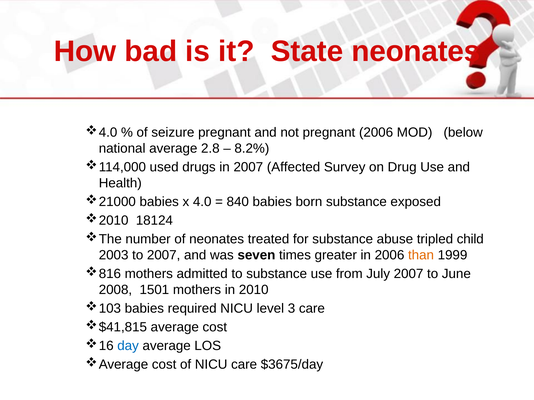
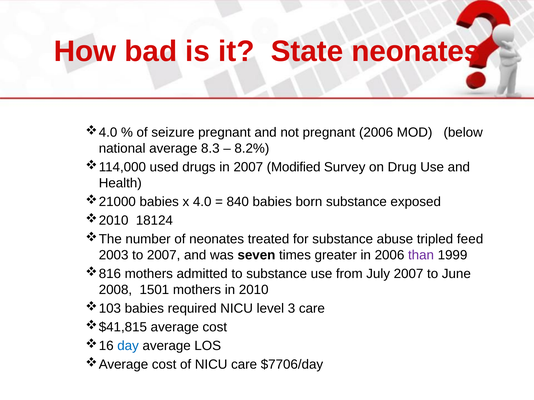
2.8: 2.8 -> 8.3 (210, 149)
Affected: Affected -> Modified (294, 167)
child: child -> feed (470, 239)
than colour: orange -> purple (421, 255)
$3675/day: $3675/day -> $7706/day (292, 365)
